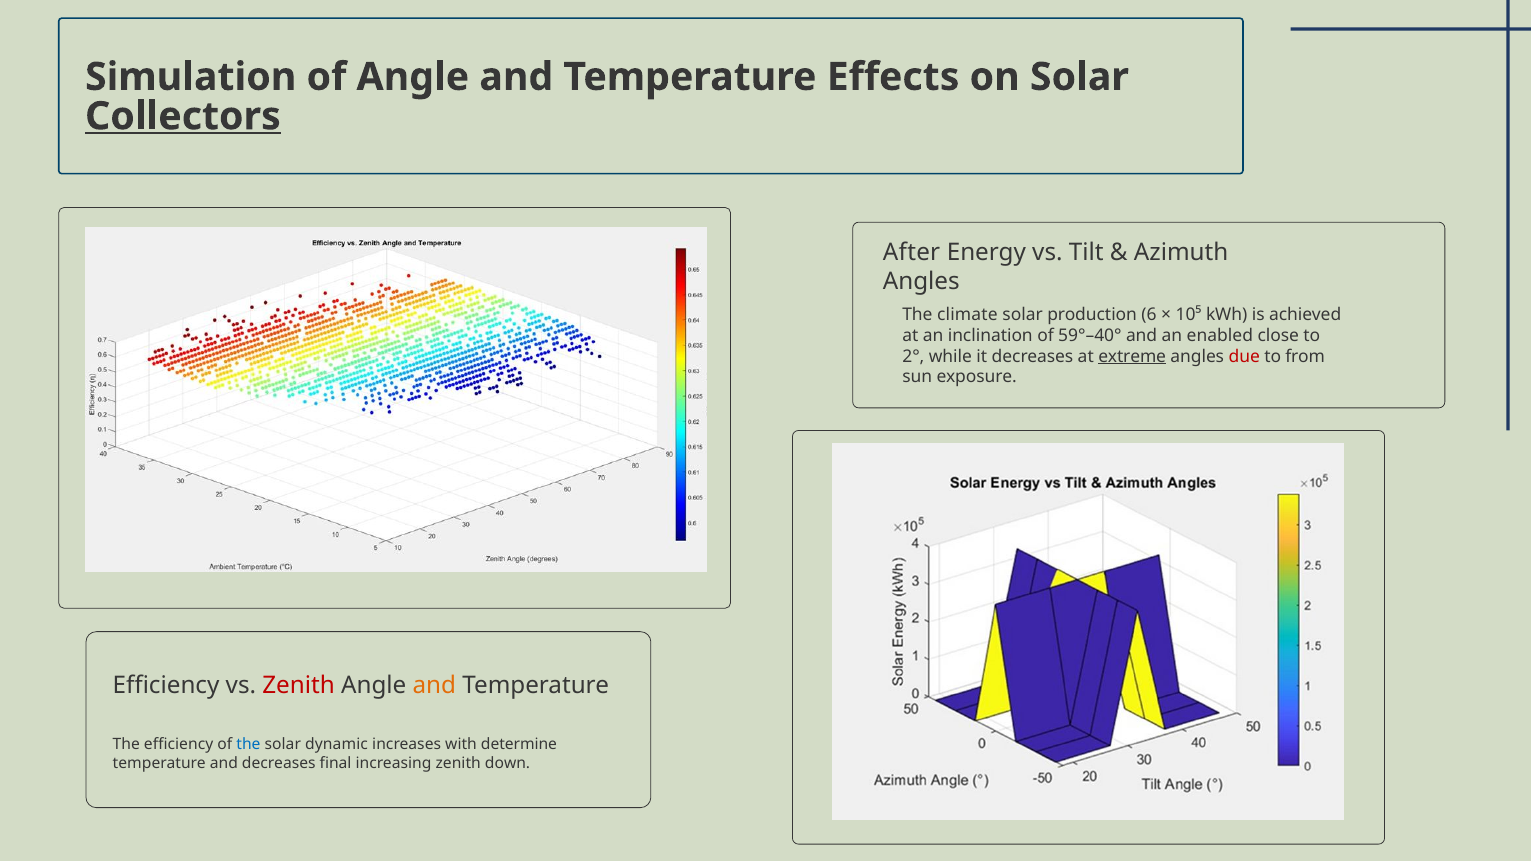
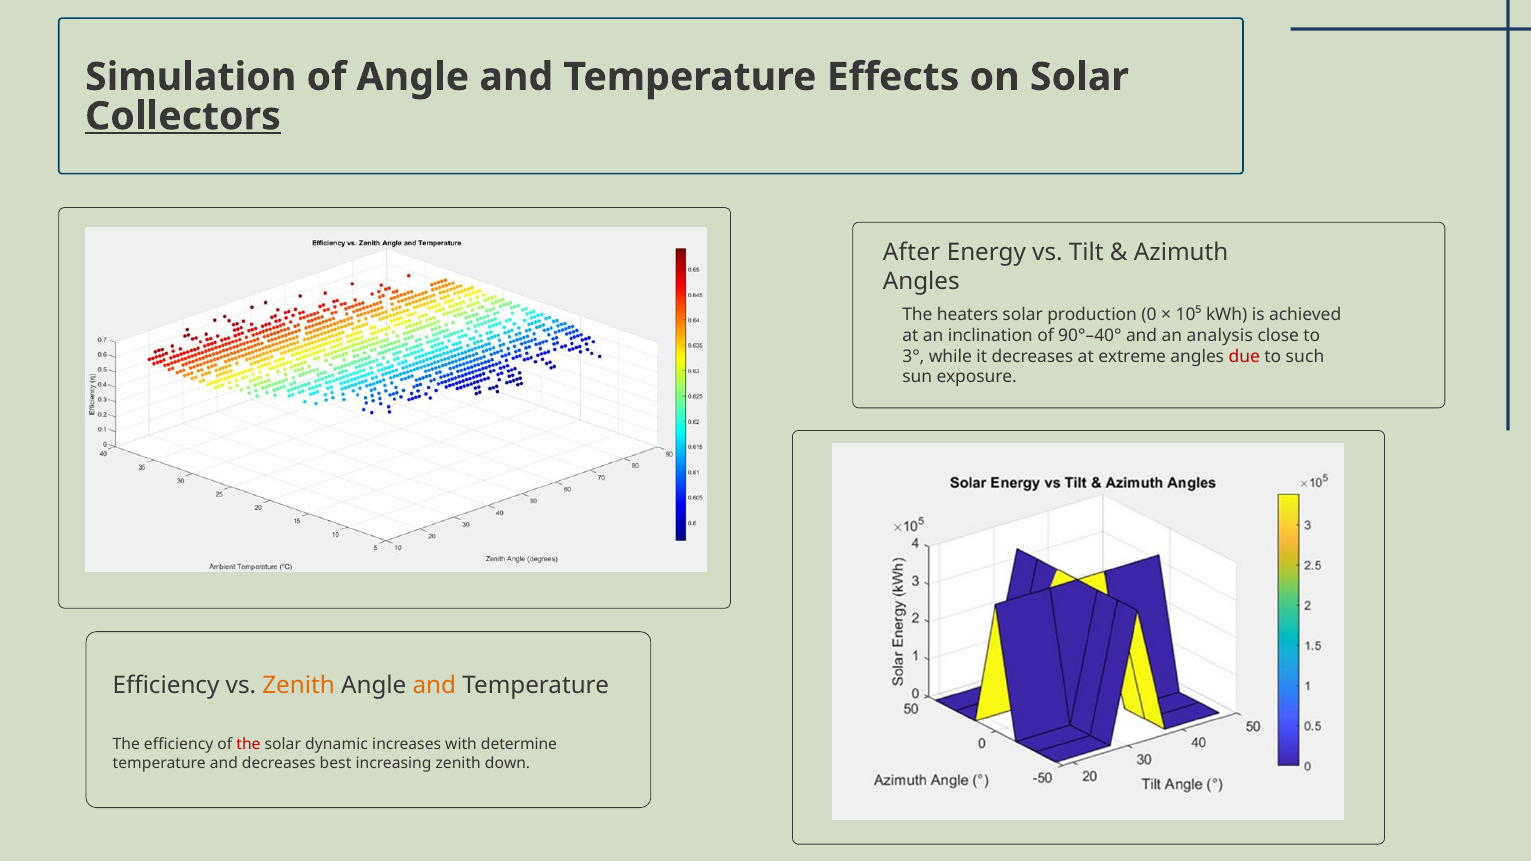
climate: climate -> heaters (968, 315)
6: 6 -> 0 (1149, 315)
59°–40°: 59°–40° -> 90°–40° (1090, 336)
enabled: enabled -> analysis (1220, 336)
2°: 2° -> 3° (913, 356)
extreme underline: present -> none (1132, 356)
from: from -> such (1305, 356)
Zenith colour: red -> orange (299, 685)
the colour: blue -> red (248, 745)
final: final -> best (336, 763)
